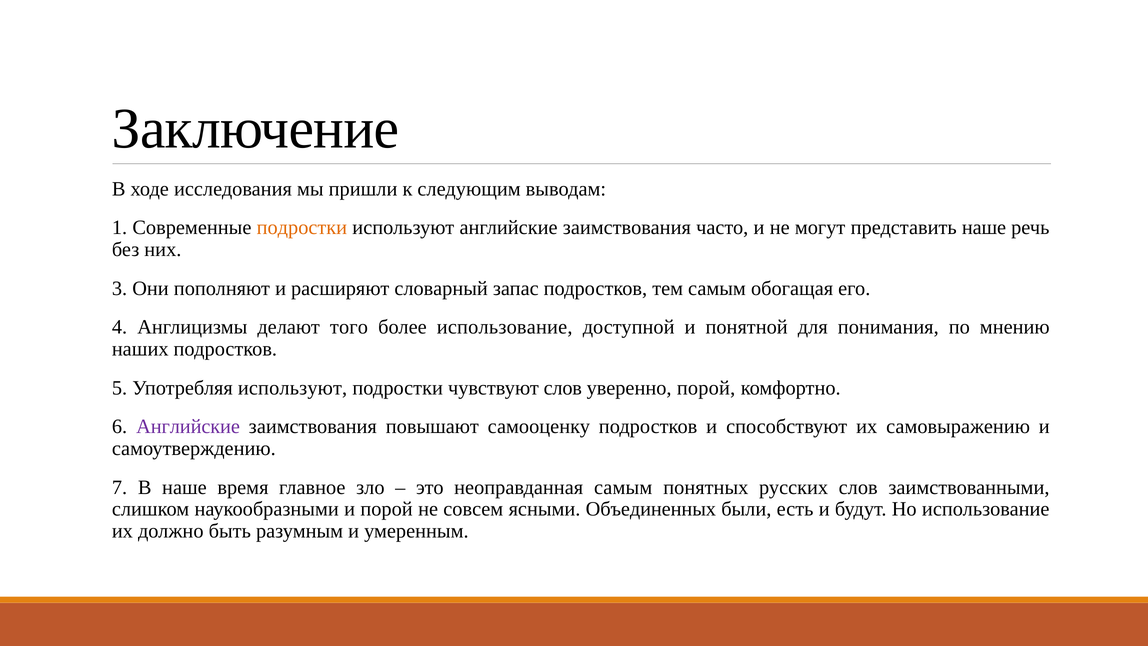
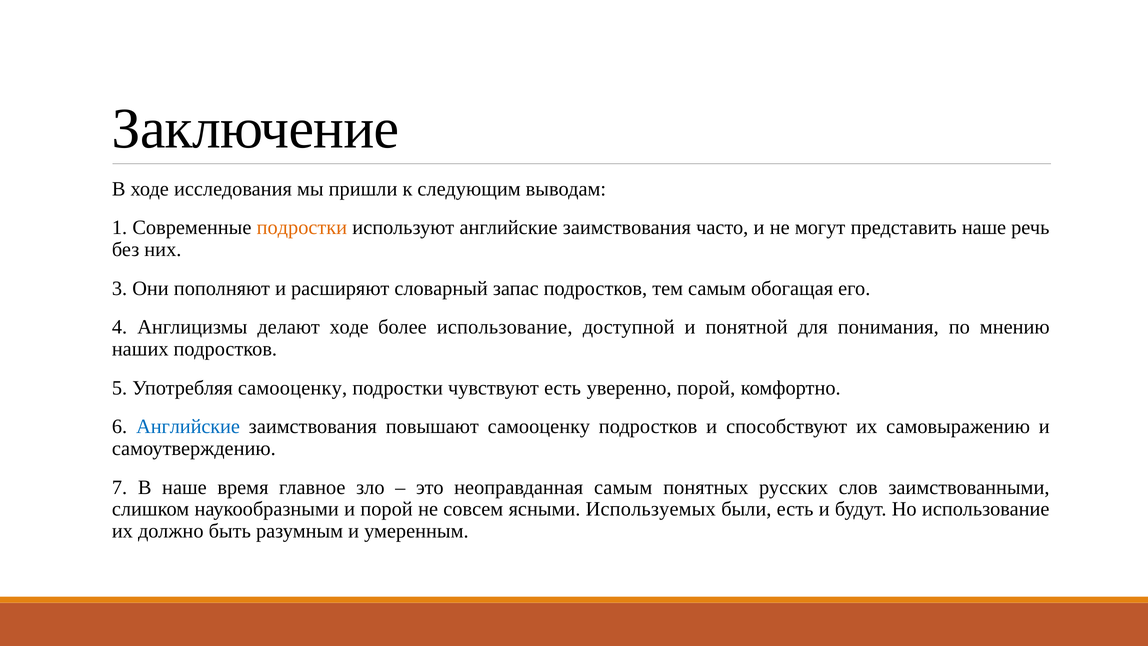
делают того: того -> ходе (349, 327)
Употребляя используют: используют -> самооценку (293, 388)
чувствуют слов: слов -> есть (563, 388)
Английские colour: purple -> blue (188, 426)
Объединенных: Объединенных -> Используемых (651, 509)
